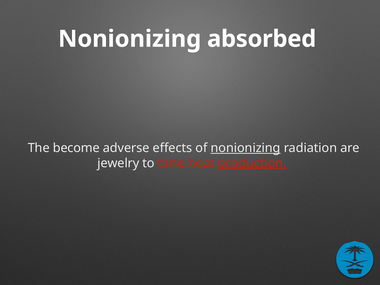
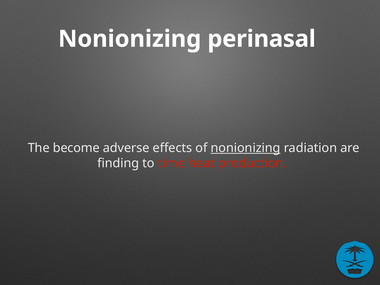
absorbed: absorbed -> perinasal (262, 39)
jewelry: jewelry -> finding (118, 163)
production underline: present -> none (252, 163)
